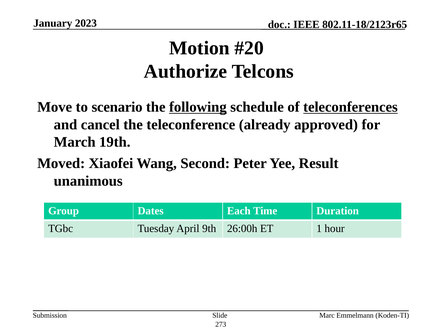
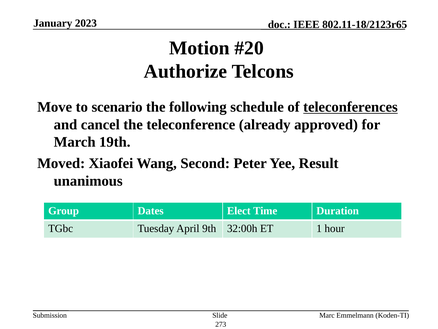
following underline: present -> none (198, 107)
Each: Each -> Elect (239, 211)
26:00h: 26:00h -> 32:00h (242, 228)
